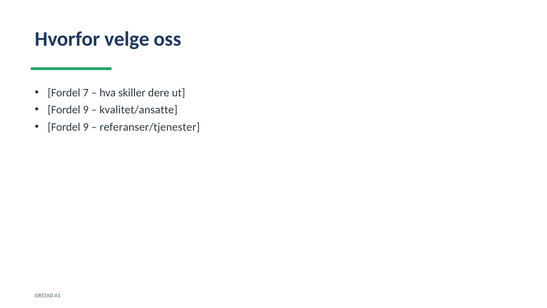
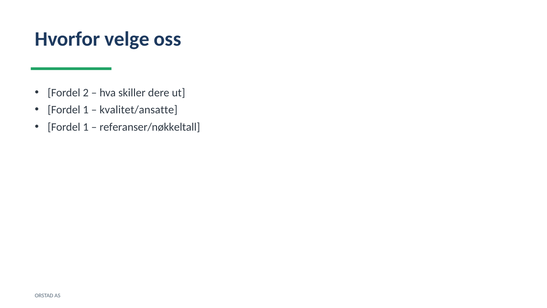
7: 7 -> 2 (86, 93)
9: 9 -> 1 (86, 110)
9: 9 -> 1 (86, 127)
referanser/tjenester: referanser/tjenester -> referanser/nøkkeltall (150, 127)
